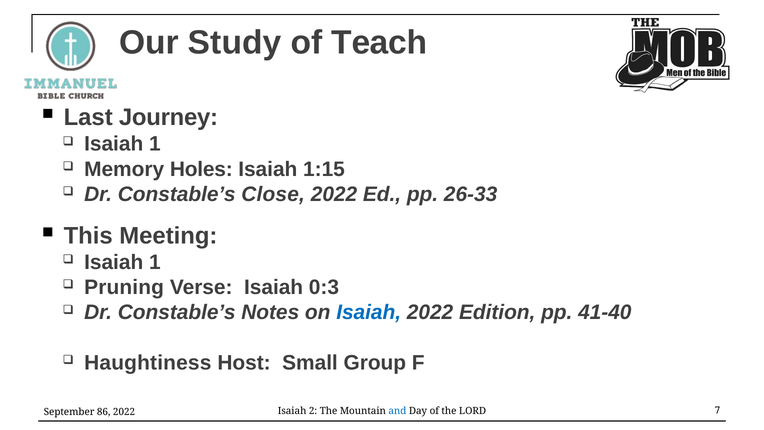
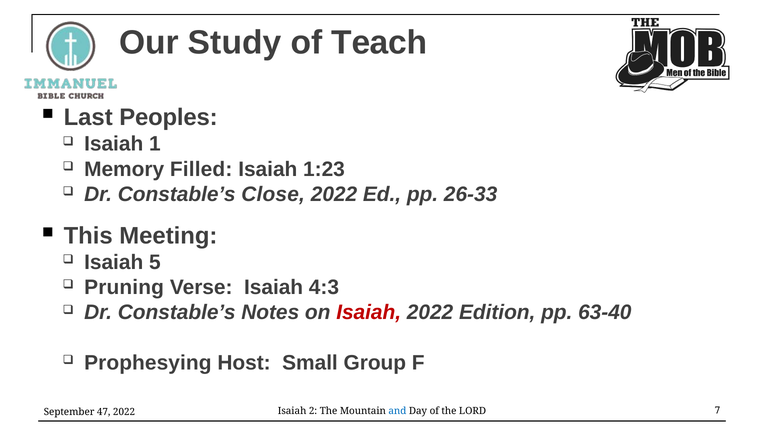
Journey: Journey -> Peoples (168, 117)
Holes: Holes -> Filled (201, 169)
1:15: 1:15 -> 1:23 (324, 169)
1: 1 -> 5 (155, 262)
0:3: 0:3 -> 4:3 (324, 287)
Isaiah colour: blue -> red (369, 312)
41-40: 41-40 -> 63-40 (605, 312)
Haughtiness: Haughtiness -> Prophesying (148, 363)
86: 86 -> 47 (104, 412)
